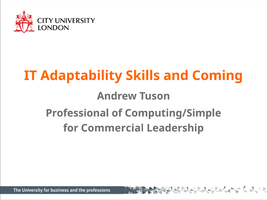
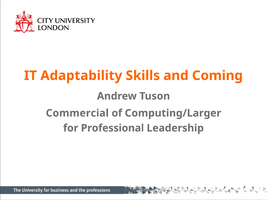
Professional: Professional -> Commercial (77, 113)
Computing/Simple: Computing/Simple -> Computing/Larger (173, 113)
Commercial: Commercial -> Professional (112, 128)
